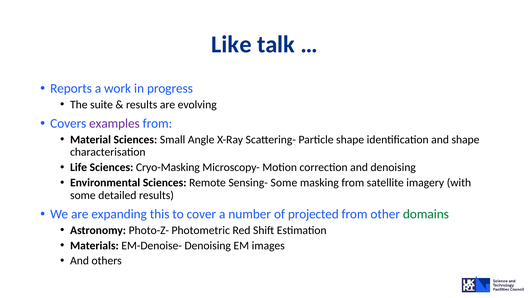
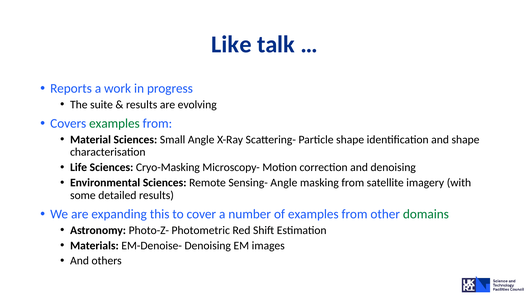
examples colour: purple -> green (114, 123)
Sensing- Some: Some -> Angle (284, 182)
of projected: projected -> examples (313, 214)
